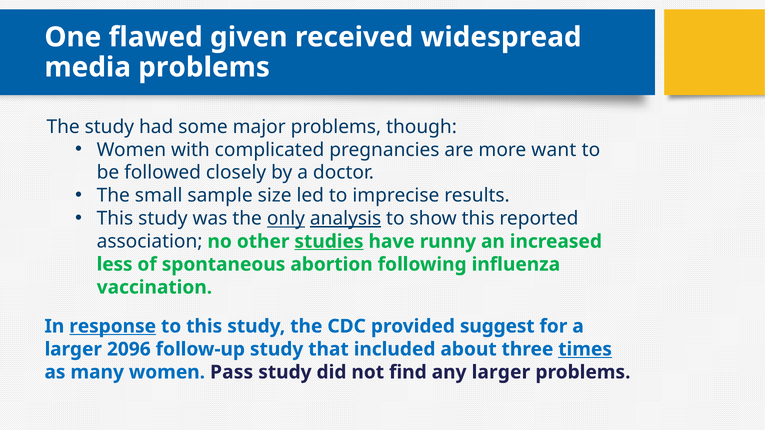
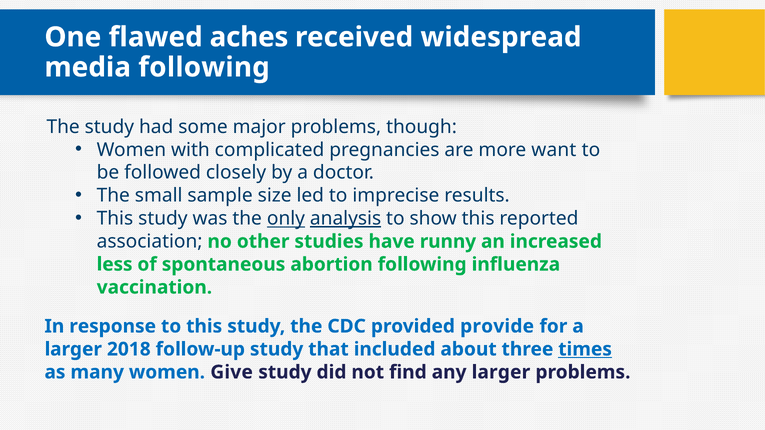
given: given -> aches (249, 37)
media problems: problems -> following (204, 67)
studies underline: present -> none (329, 242)
response underline: present -> none (113, 326)
suggest: suggest -> provide (497, 326)
2096: 2096 -> 2018 (129, 349)
Pass: Pass -> Give (232, 372)
